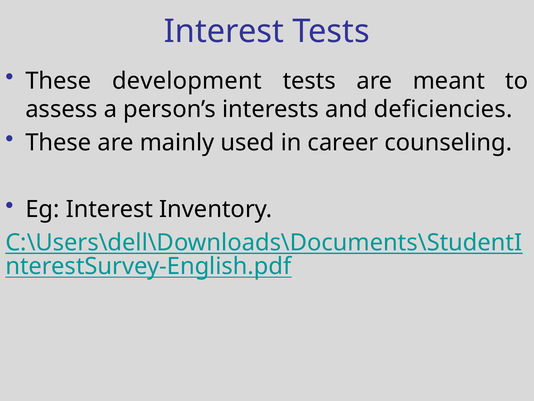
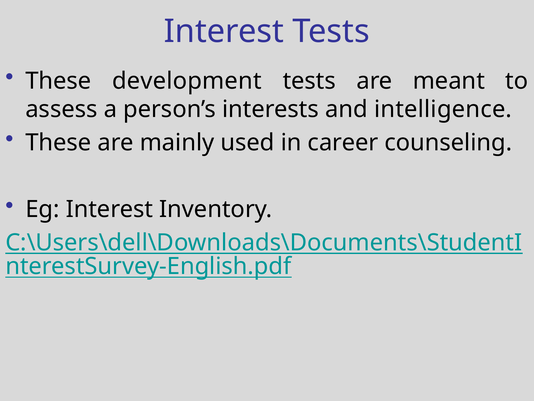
deficiencies: deficiencies -> intelligence (443, 109)
